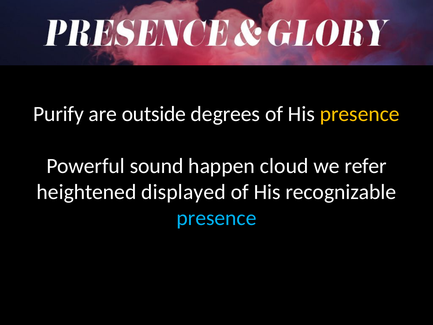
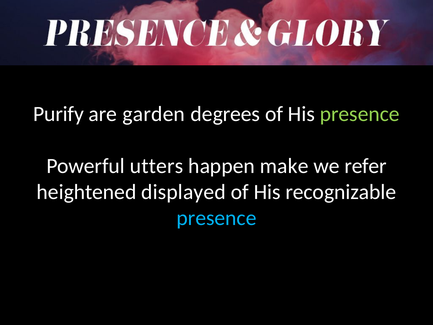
outside: outside -> garden (154, 114)
presence colour: yellow -> light green (360, 114)
sound: sound -> utters (157, 166)
cloud: cloud -> make (284, 166)
